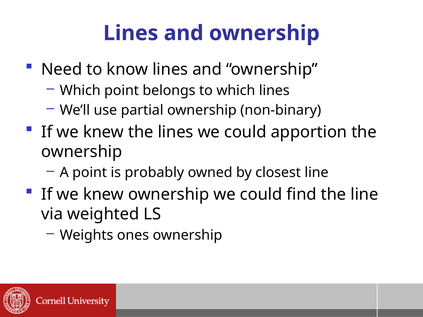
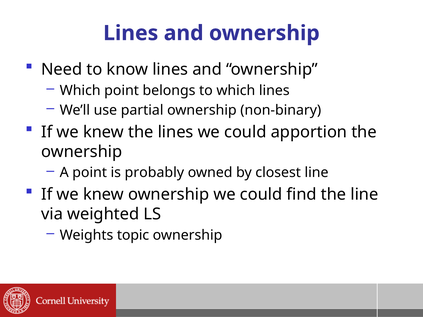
ones: ones -> topic (133, 235)
